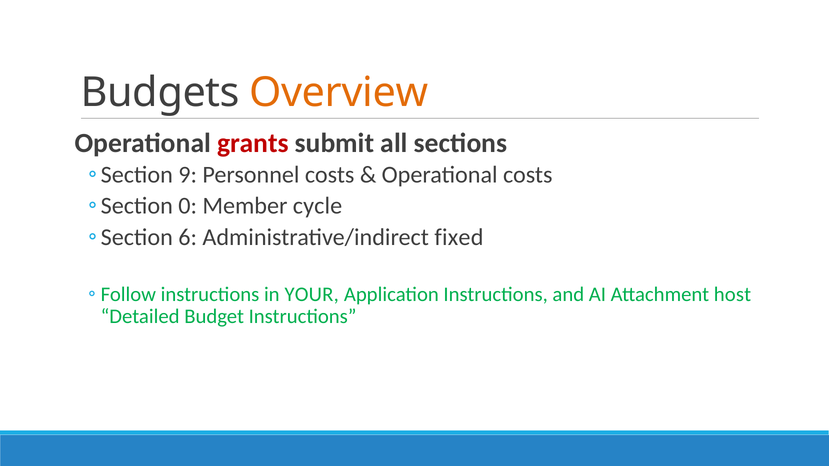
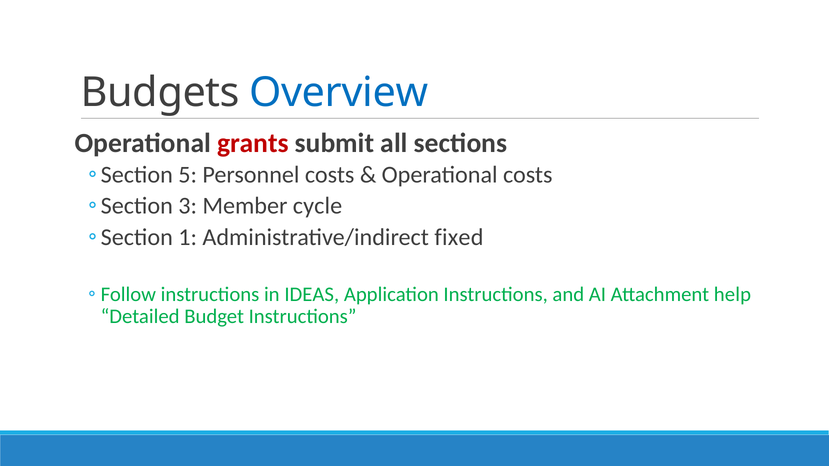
Overview colour: orange -> blue (339, 93)
9: 9 -> 5 (188, 175)
0: 0 -> 3 (188, 206)
6: 6 -> 1 (188, 237)
YOUR: YOUR -> IDEAS (312, 294)
host: host -> help (732, 294)
